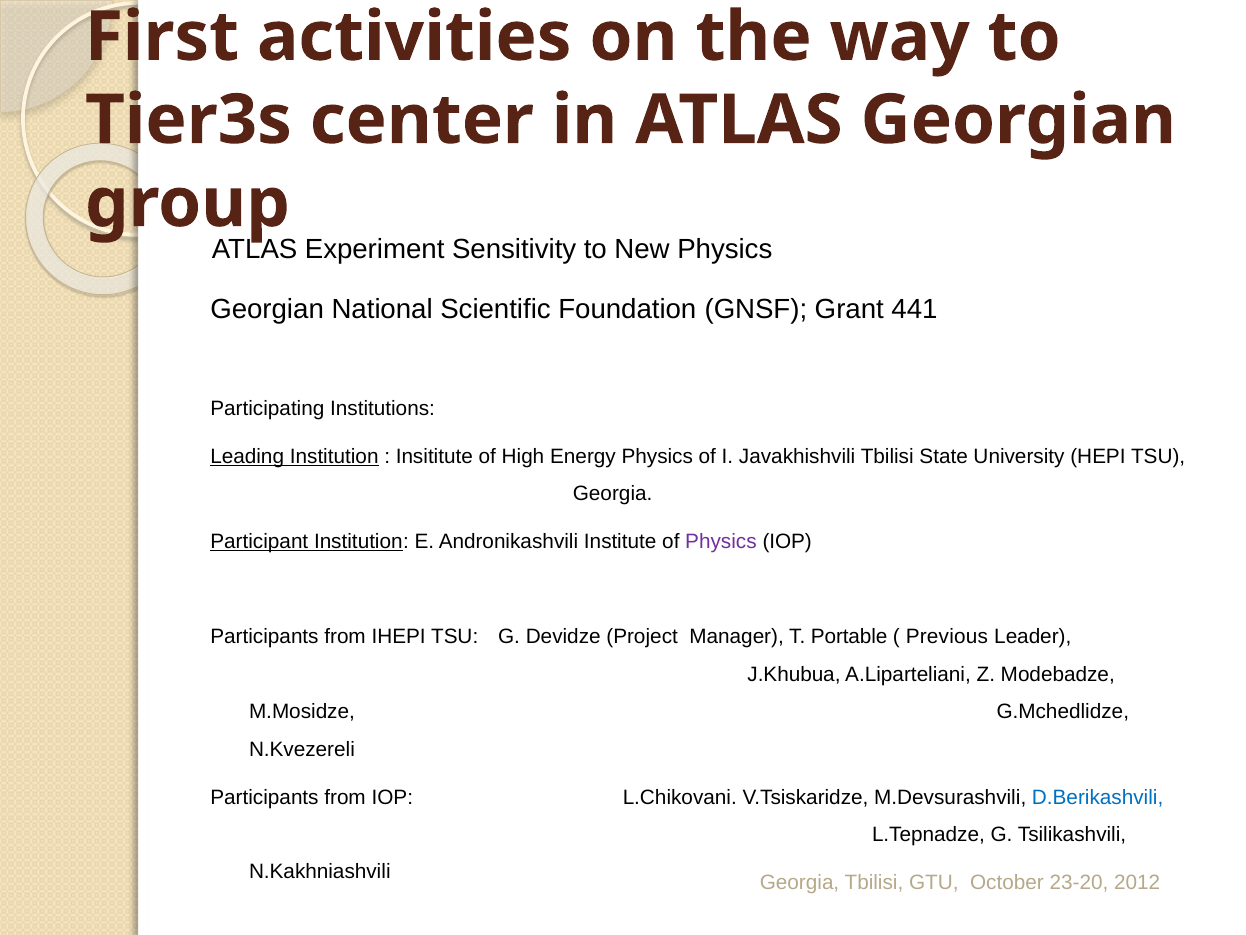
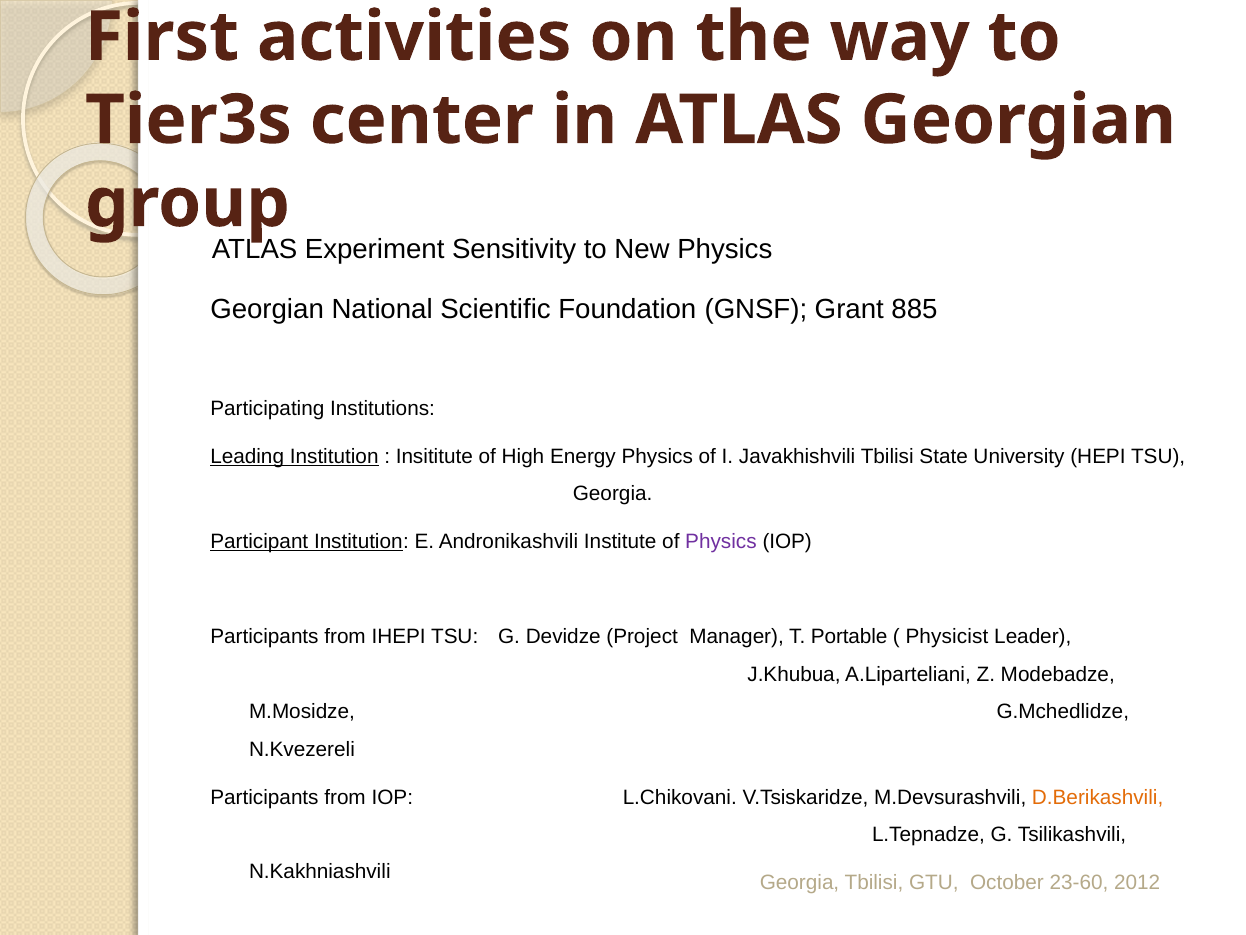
441: 441 -> 885 (915, 309)
Previous: Previous -> Physicist (947, 637)
D.Berikashvili colour: blue -> orange (1098, 797)
23-20: 23-20 -> 23-60 (1079, 882)
